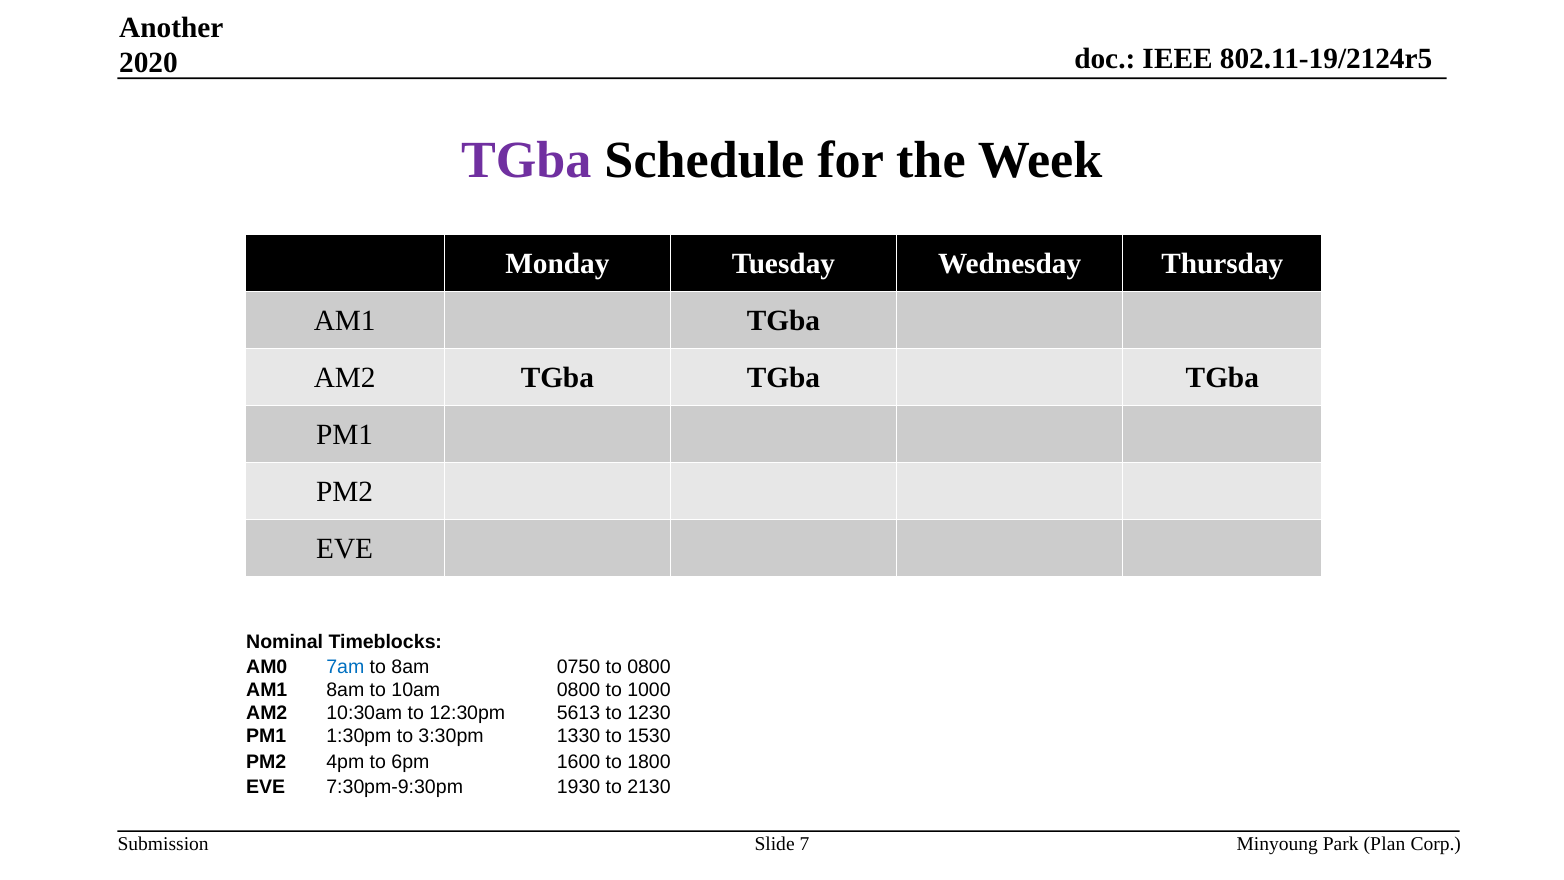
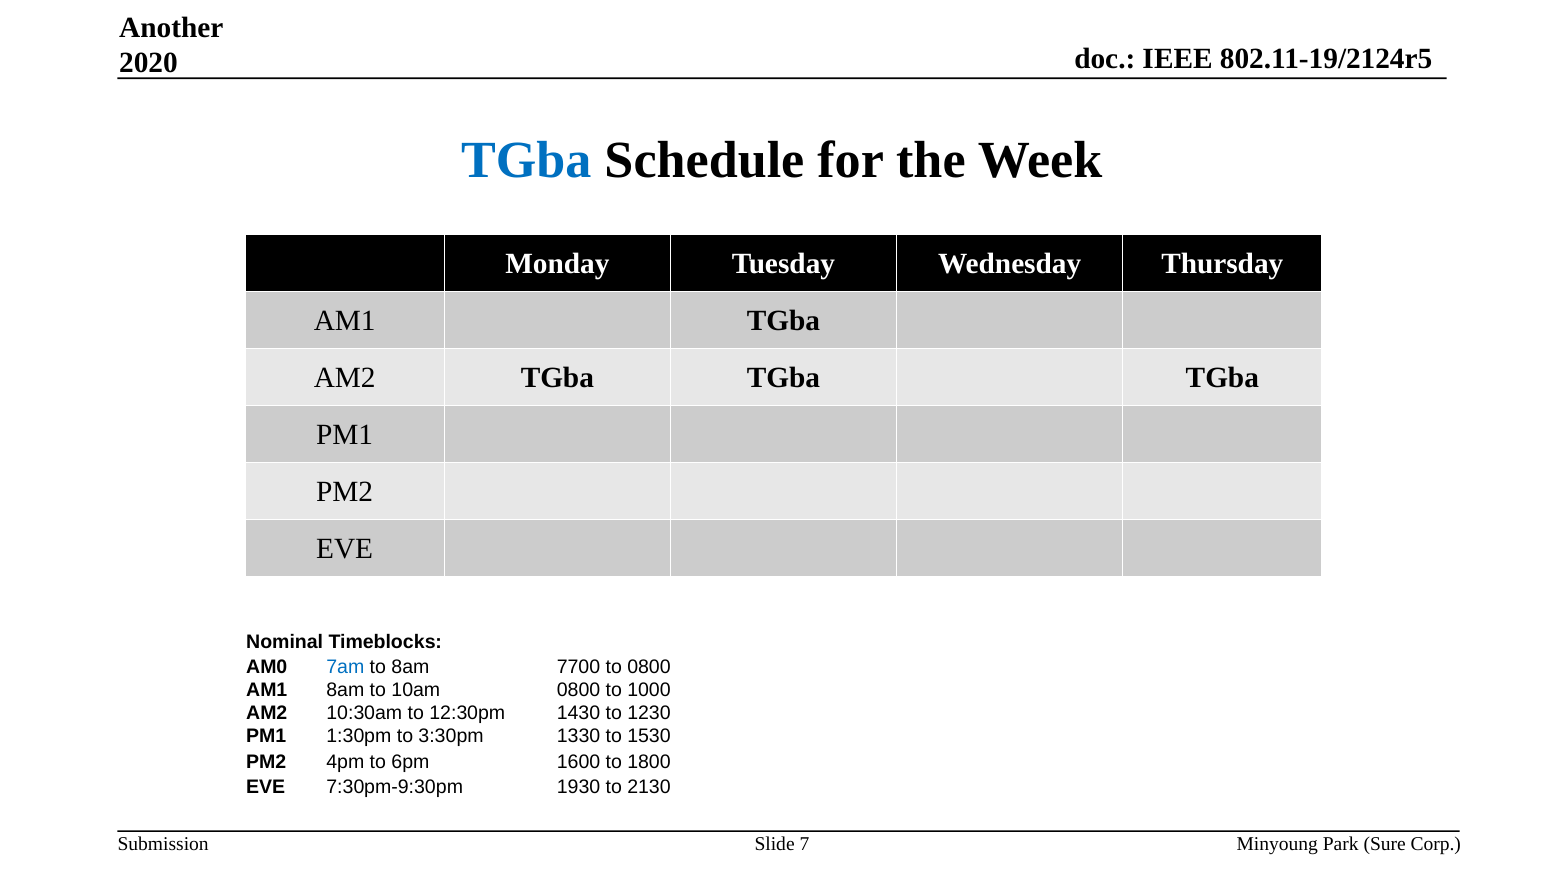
TGba colour: purple -> blue (526, 160)
0750: 0750 -> 7700 (579, 666)
5613: 5613 -> 1430 (579, 713)
Plan: Plan -> Sure (1385, 844)
